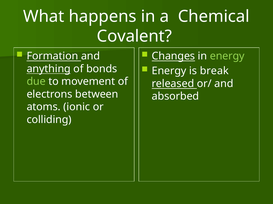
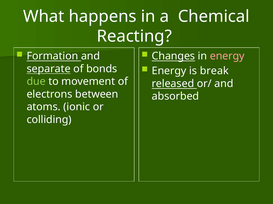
Covalent: Covalent -> Reacting (134, 36)
energy colour: light green -> pink (227, 56)
anything: anything -> separate (49, 69)
